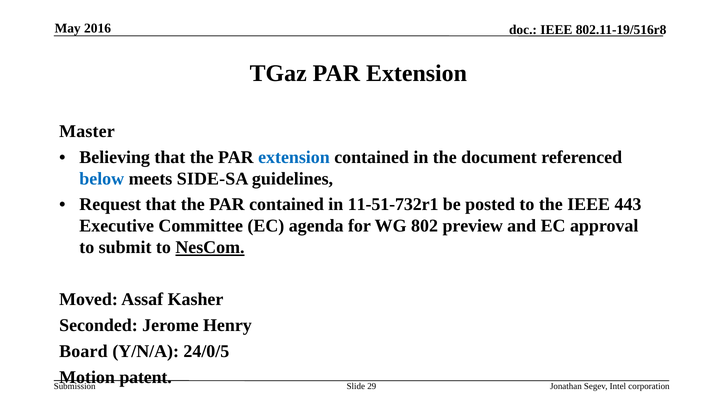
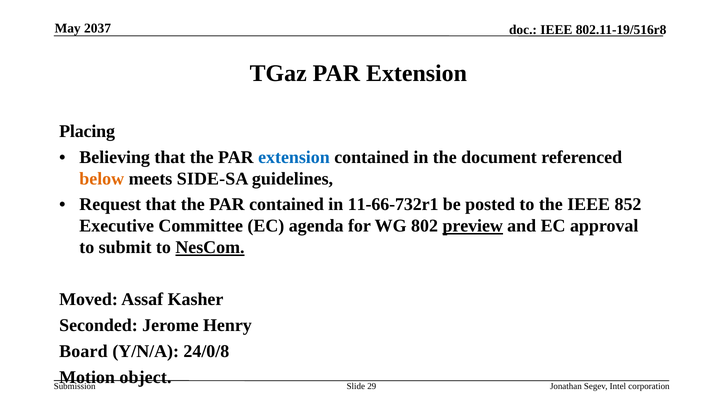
2016: 2016 -> 2037 (98, 29)
Master: Master -> Placing (87, 131)
below colour: blue -> orange (102, 179)
11-51-732r1: 11-51-732r1 -> 11-66-732r1 (393, 205)
443: 443 -> 852 (628, 205)
preview underline: none -> present (473, 226)
24/0/5: 24/0/5 -> 24/0/8 (206, 352)
patent: patent -> object (145, 378)
